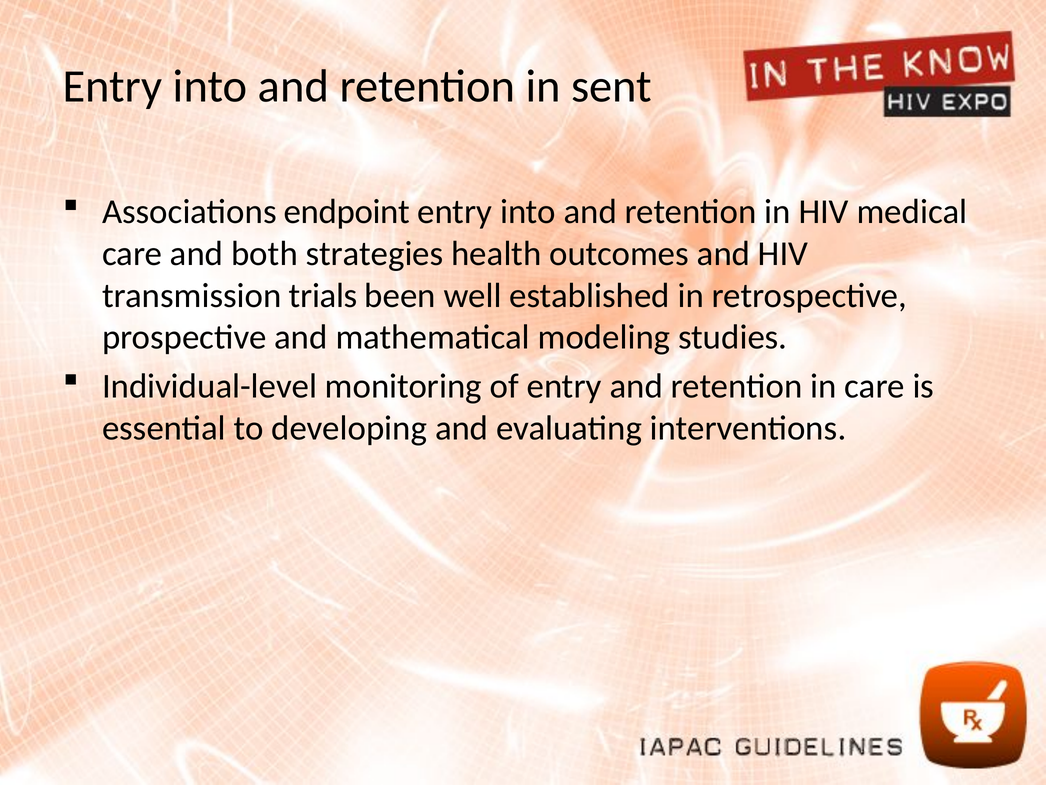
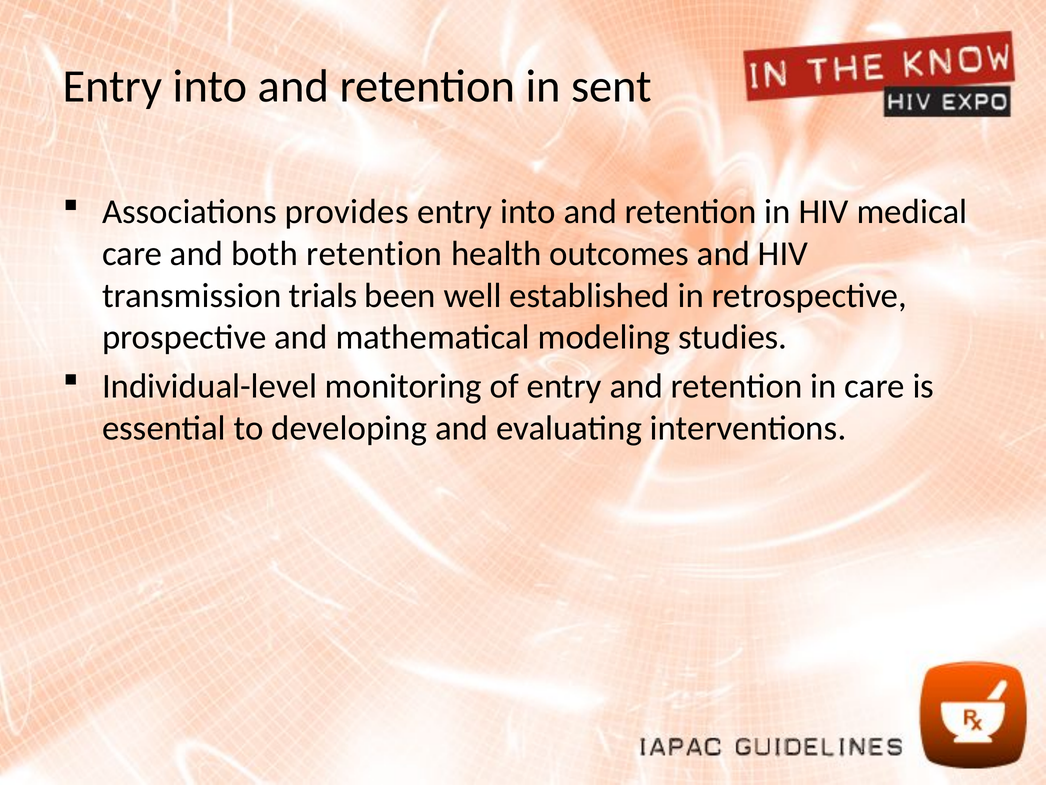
endpoint: endpoint -> provides (347, 212)
both strategies: strategies -> retention (374, 253)
